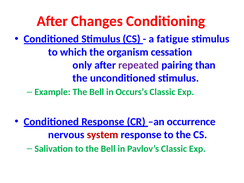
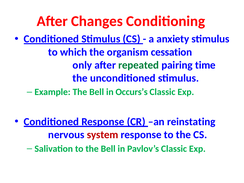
fatigue: fatigue -> anxiety (173, 39)
repeated colour: purple -> green (139, 65)
than: than -> time (205, 65)
occurrence: occurrence -> reinstating (191, 122)
